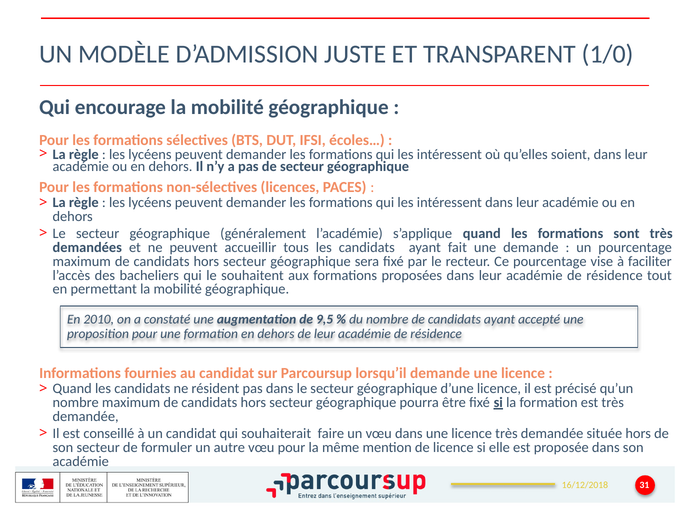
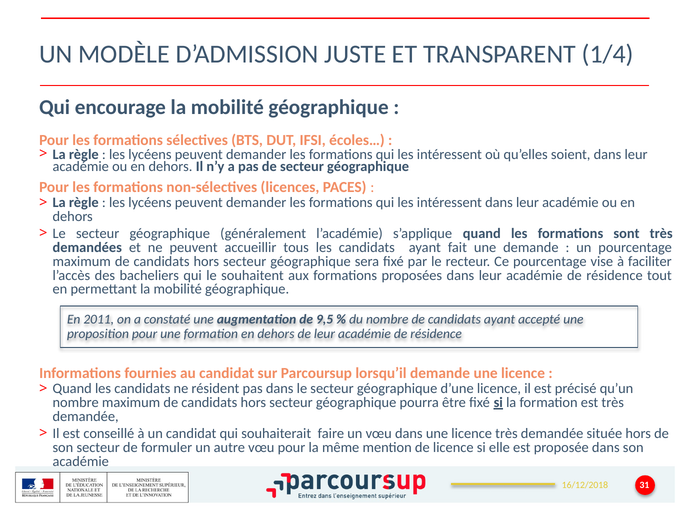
1/0: 1/0 -> 1/4 (608, 54)
2010: 2010 -> 2011 (99, 319)
